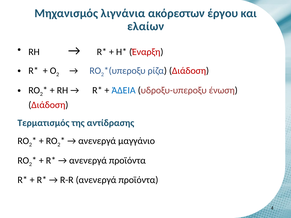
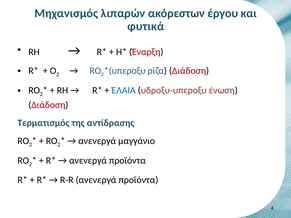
λιγνάνια: λιγνάνια -> λιπαρών (123, 13)
ελαίων: ελαίων -> φυτικά (146, 26)
ΆΔΕΙΑ: ΆΔΕΙΑ -> ΈΛΑΙΑ (124, 90)
